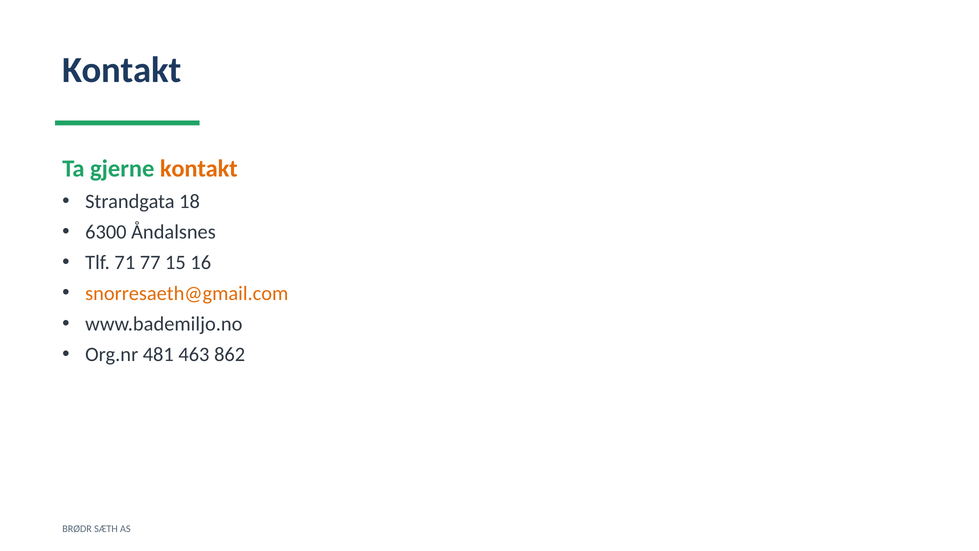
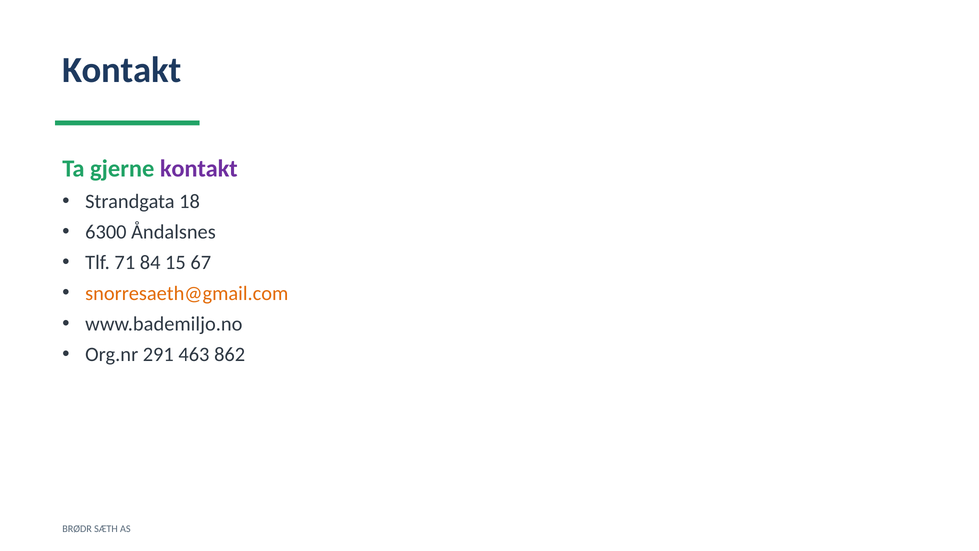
kontakt colour: orange -> purple (199, 169)
77: 77 -> 84 (150, 263)
16: 16 -> 67 (201, 263)
481: 481 -> 291 (158, 354)
